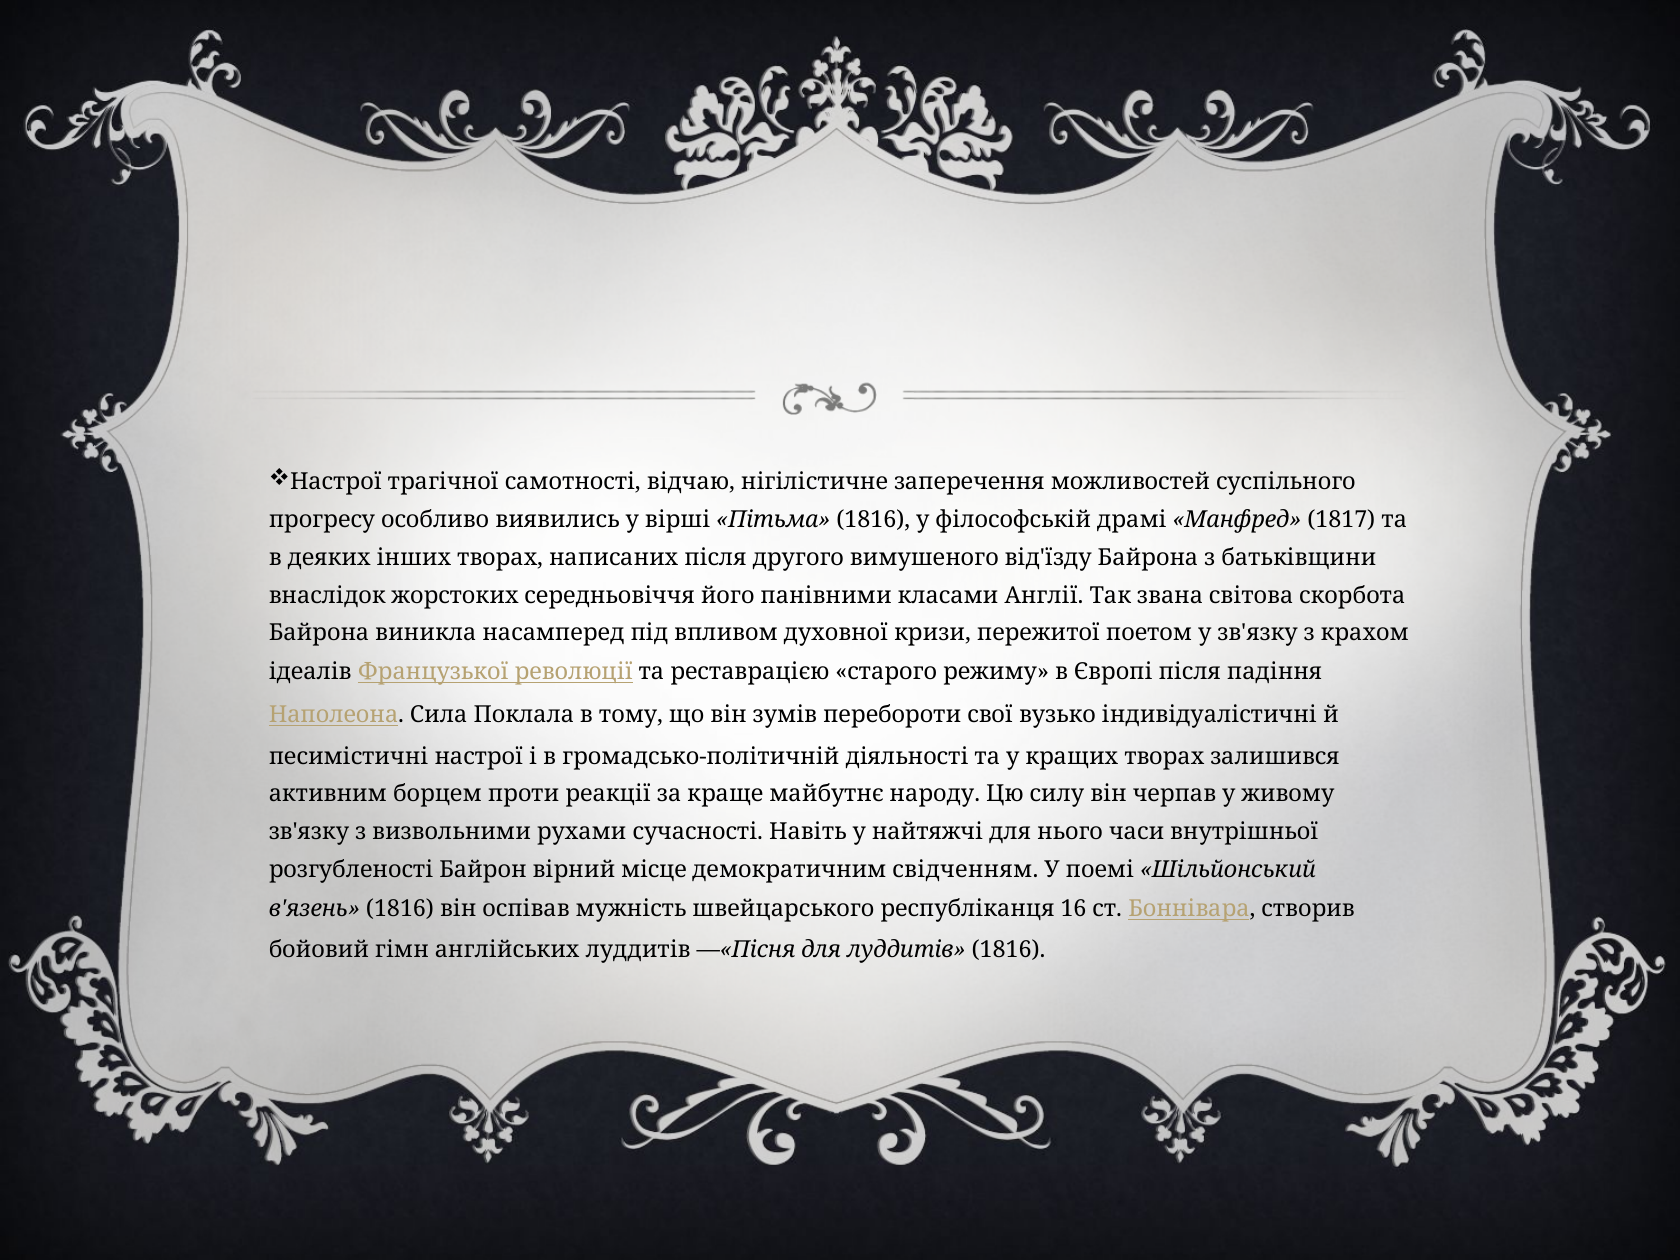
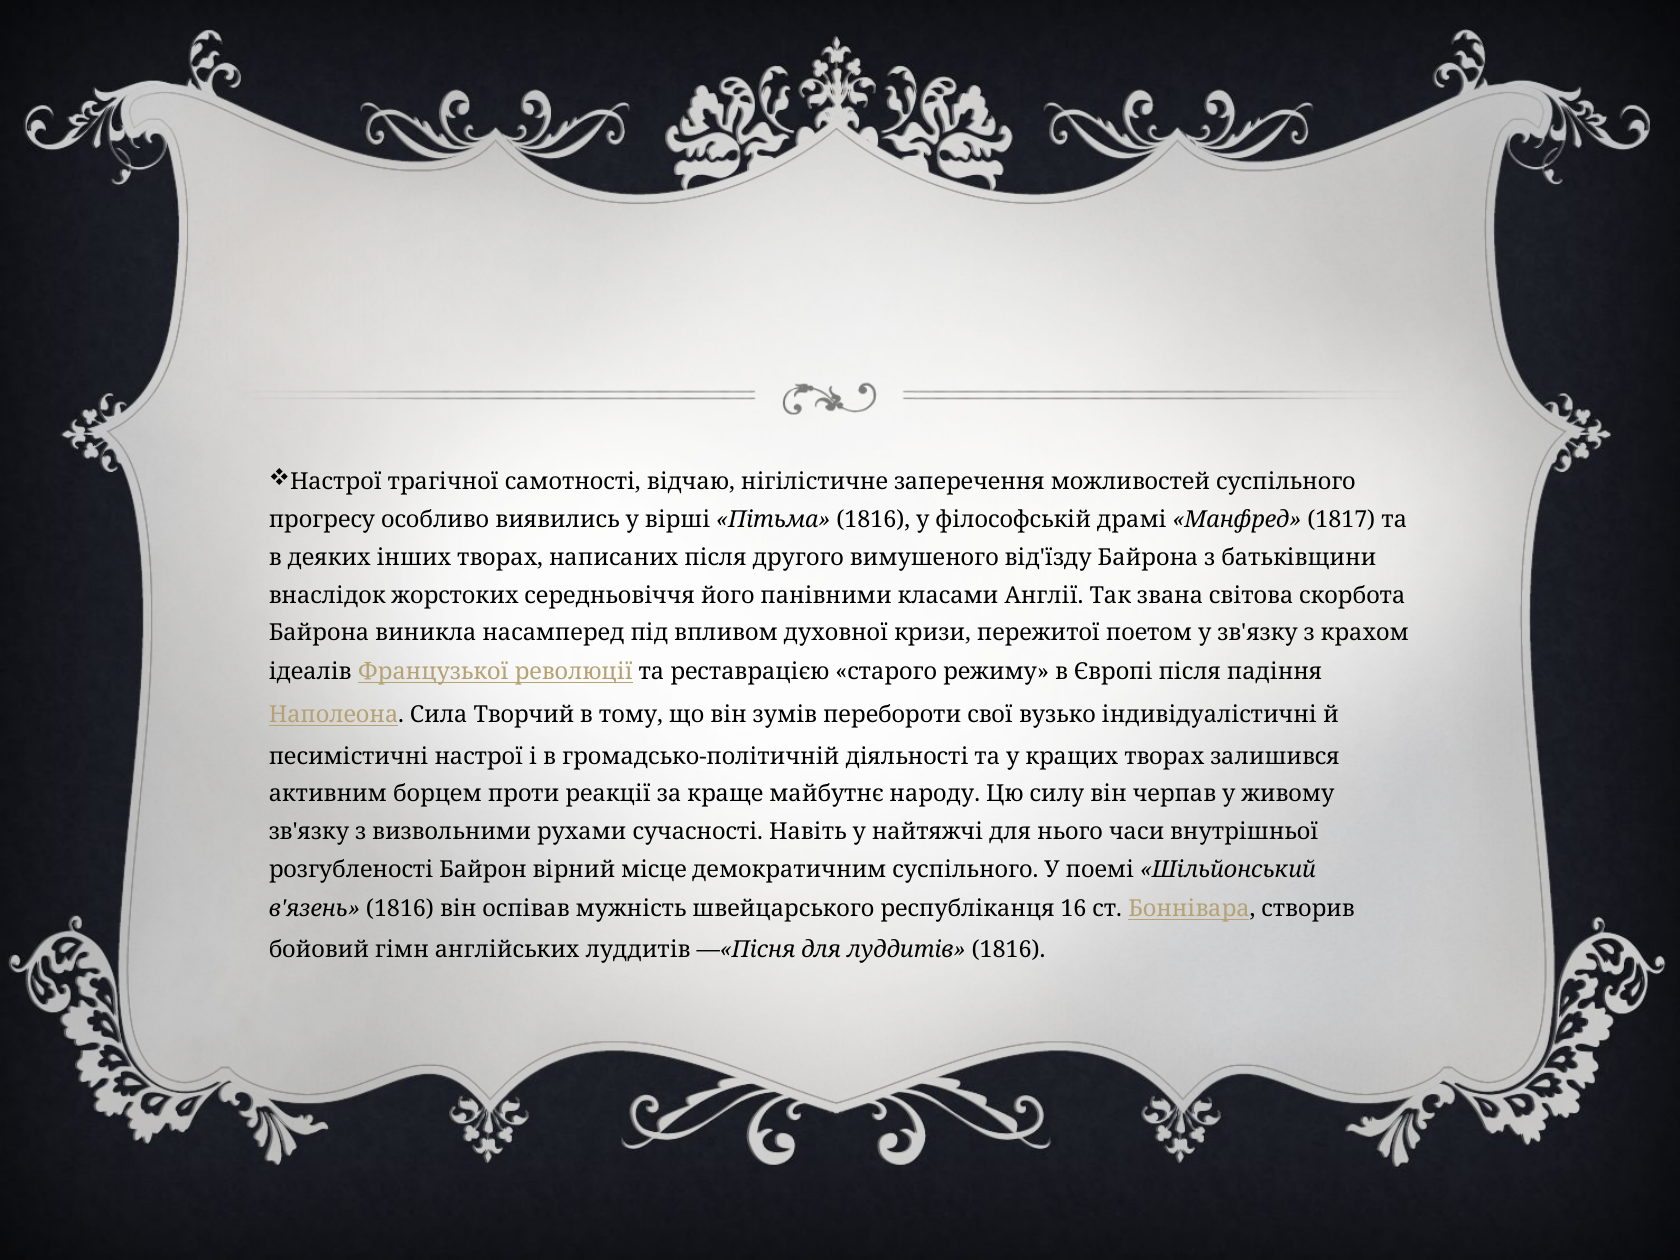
Поклала: Поклала -> Творчий (524, 715)
демократичним свідченням: свідченням -> суспільного (966, 870)
